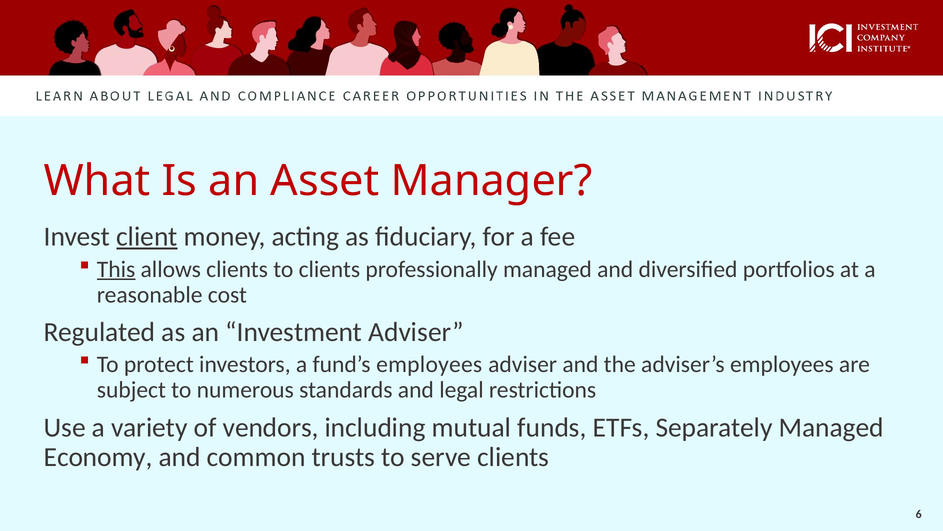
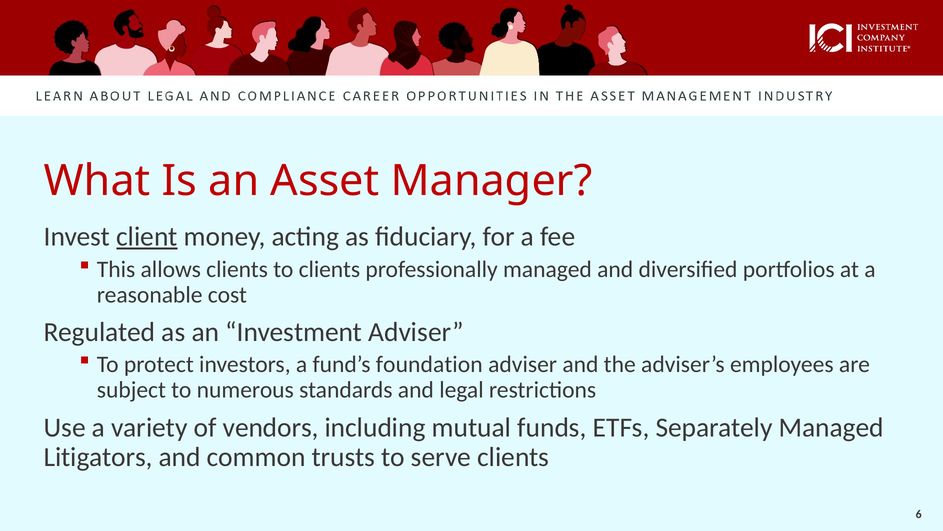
This underline: present -> none (116, 269)
fund’s employees: employees -> foundation (429, 364)
Economy: Economy -> Litigators (98, 457)
